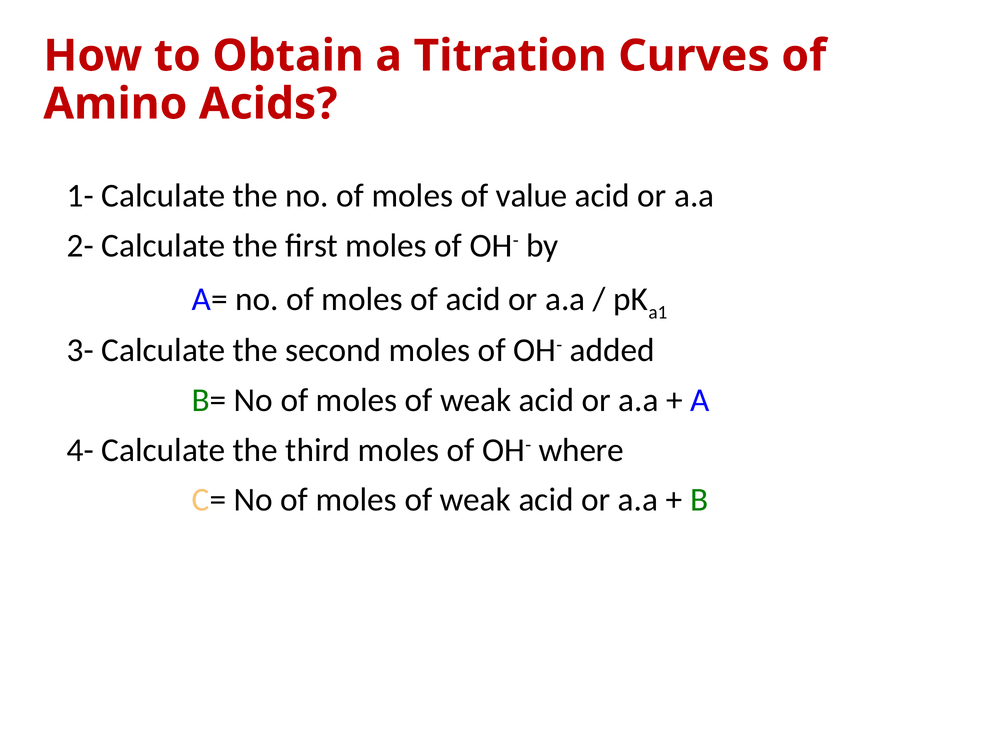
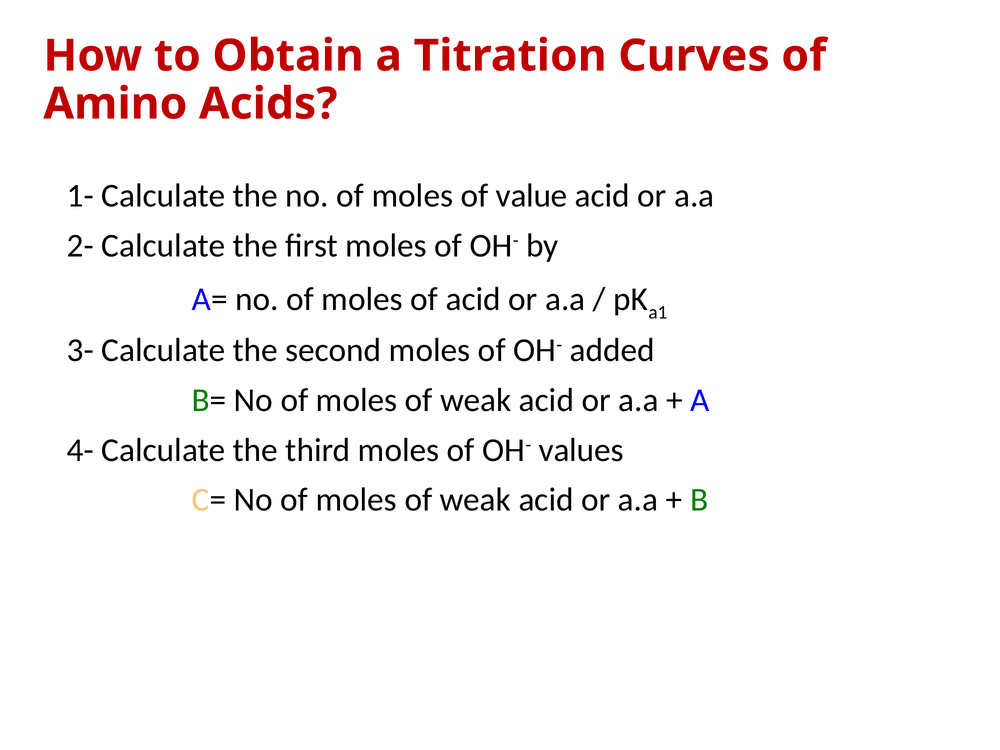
where: where -> values (581, 450)
